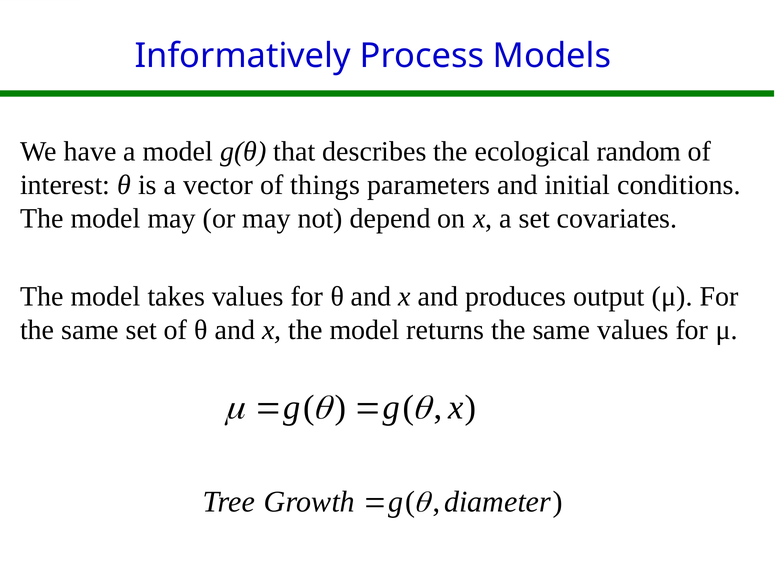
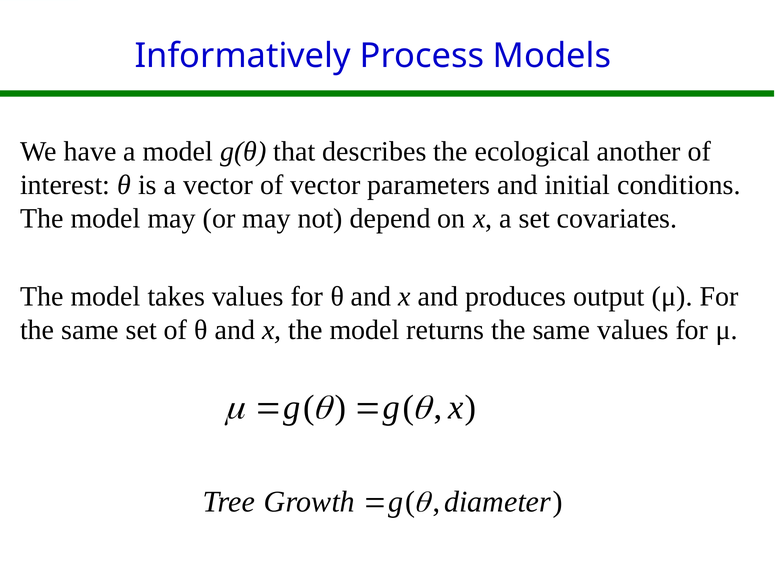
random: random -> another (639, 151)
of things: things -> vector (325, 185)
